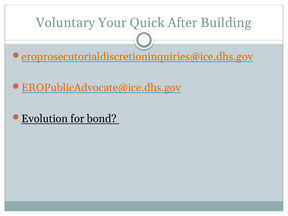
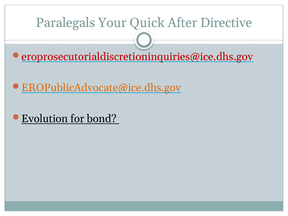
Voluntary: Voluntary -> Paralegals (66, 23)
Building: Building -> Directive (226, 23)
eroprosecutorialdiscretioninquiries@ice.dhs.gov colour: orange -> red (137, 57)
